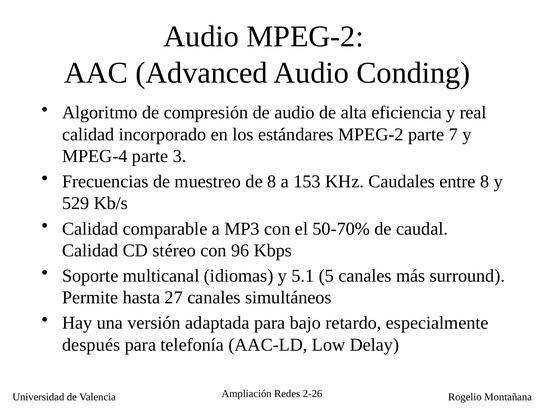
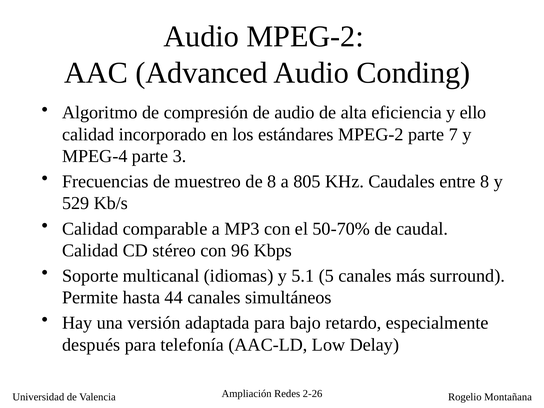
real: real -> ello (473, 113)
153: 153 -> 805 (307, 182)
27: 27 -> 44 (174, 298)
